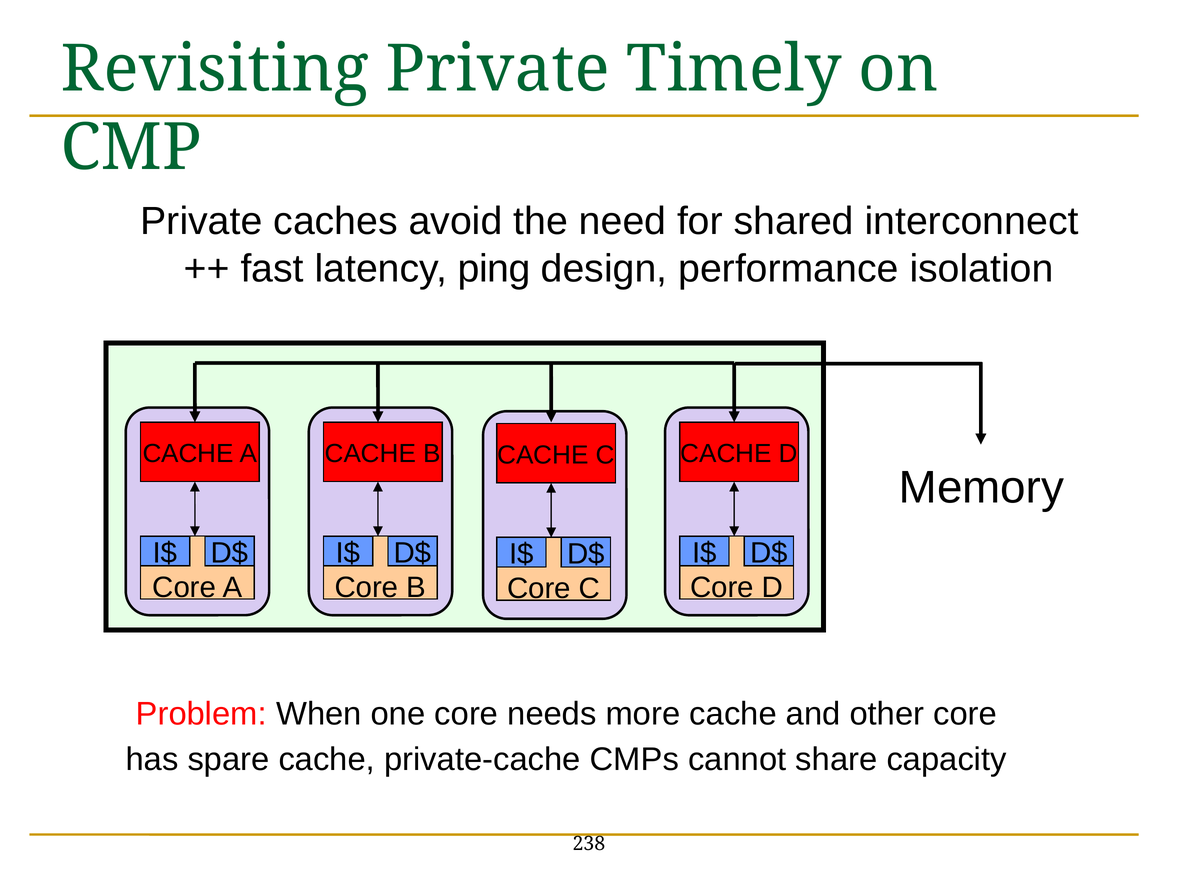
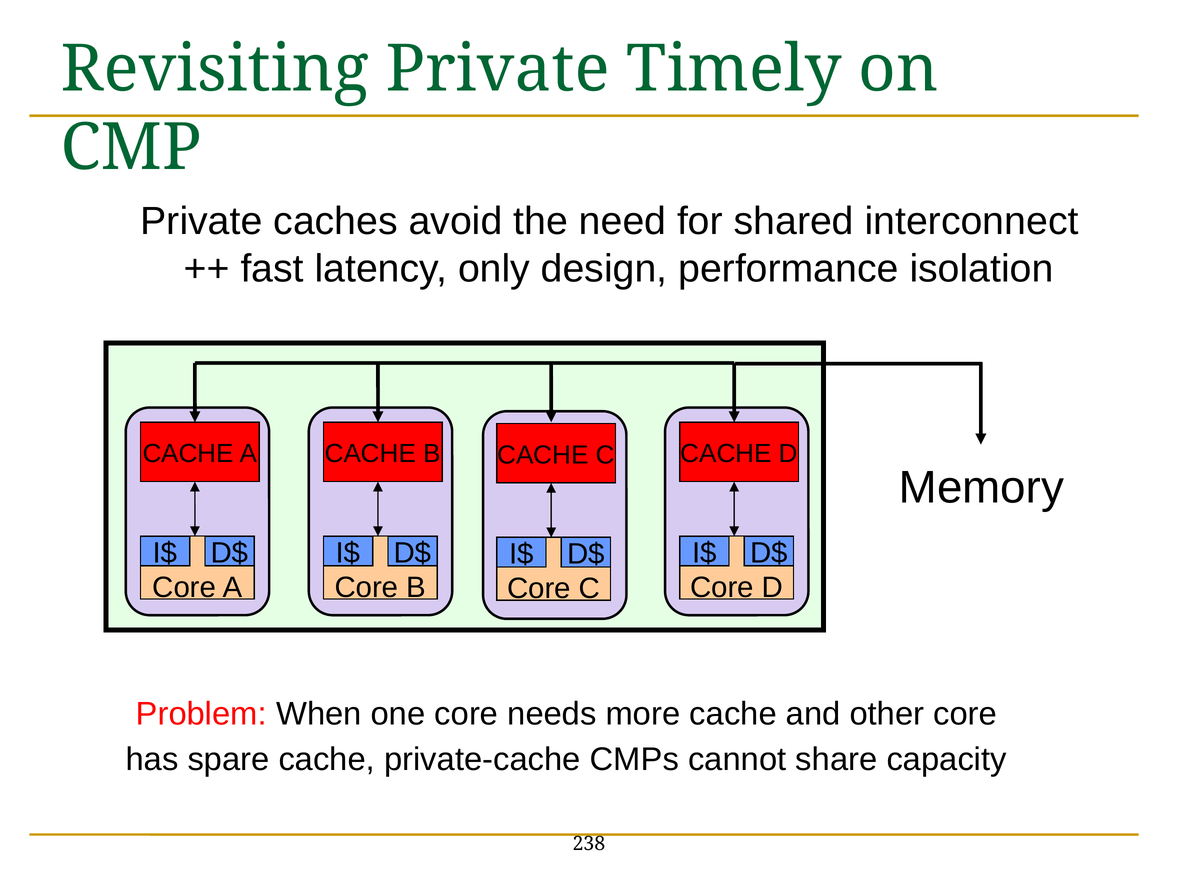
ping: ping -> only (494, 269)
